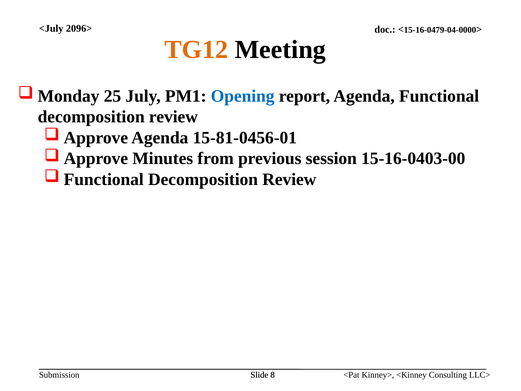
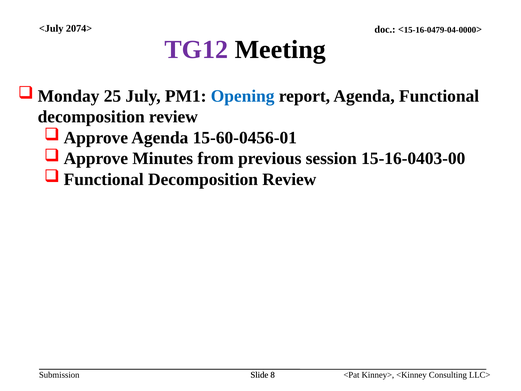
2096>: 2096> -> 2074> (79, 29)
TG12 colour: orange -> purple (196, 50)
15-81-0456-01: 15-81-0456-01 -> 15-60-0456-01 (245, 138)
